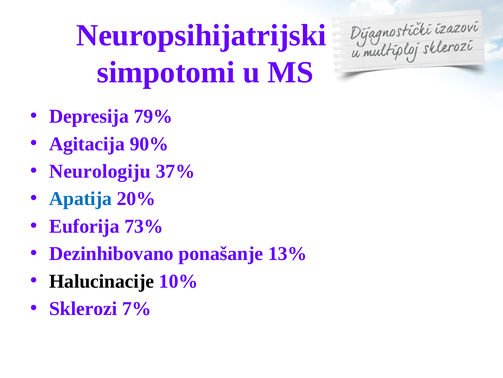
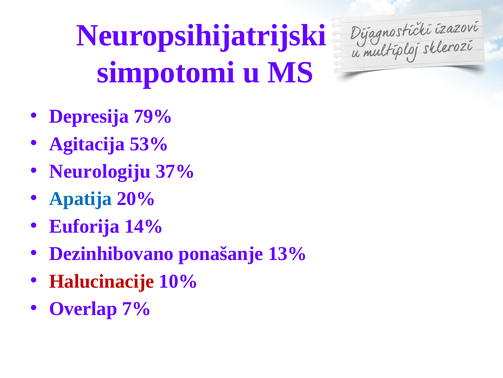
90%: 90% -> 53% (149, 144)
73%: 73% -> 14% (144, 226)
Halucinacije colour: black -> red (102, 281)
Sklerozi: Sklerozi -> Overlap (83, 308)
